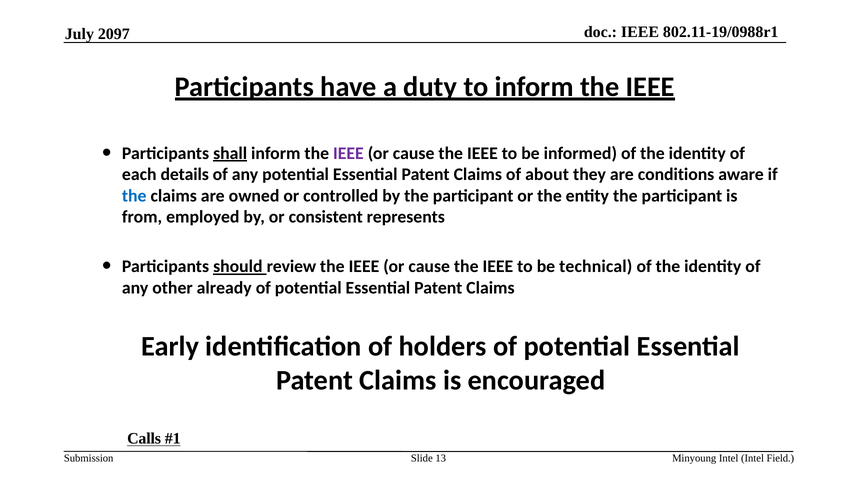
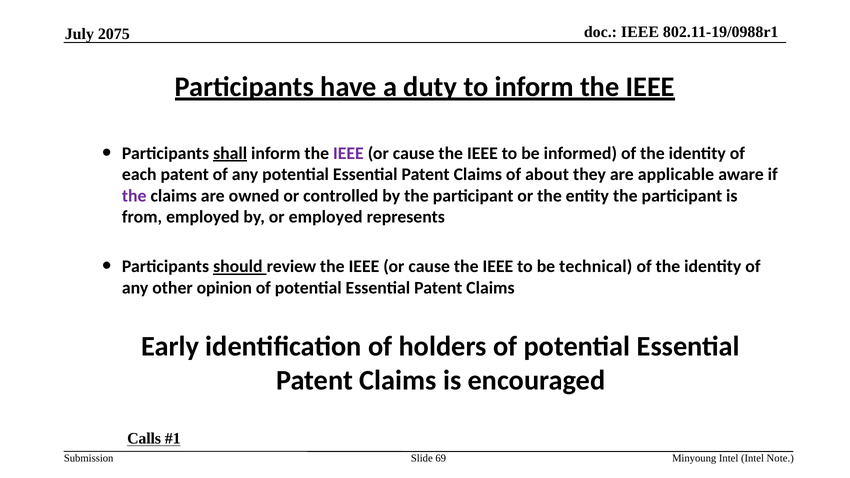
2097: 2097 -> 2075 (114, 34)
each details: details -> patent (185, 174)
conditions: conditions -> applicable (676, 174)
the colour: blue -> purple (134, 196)
or consistent: consistent -> employed (326, 217)
already: already -> opinion (224, 288)
13: 13 -> 69 (441, 459)
Field: Field -> Note (780, 459)
